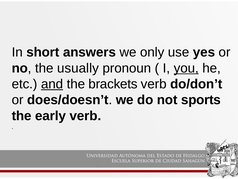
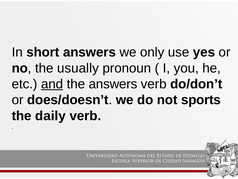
you underline: present -> none (186, 68)
the brackets: brackets -> answers (113, 84)
early: early -> daily (50, 116)
